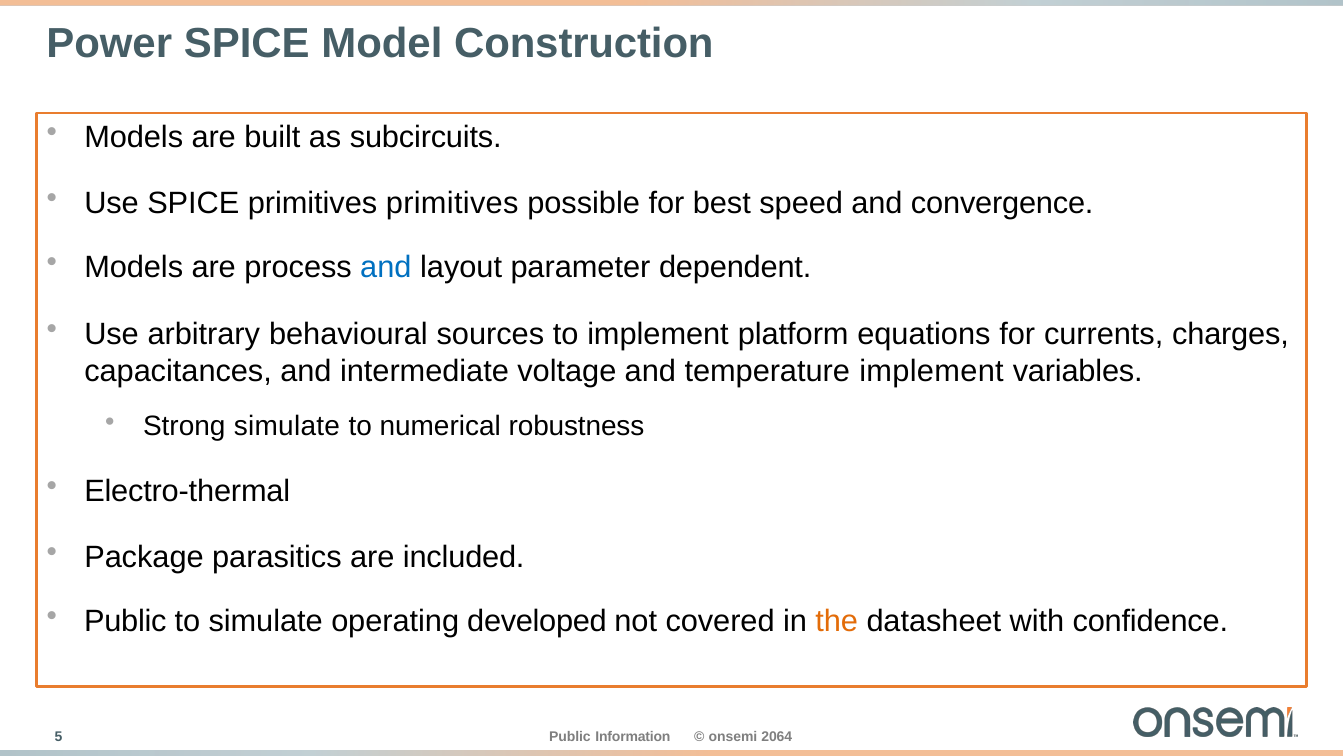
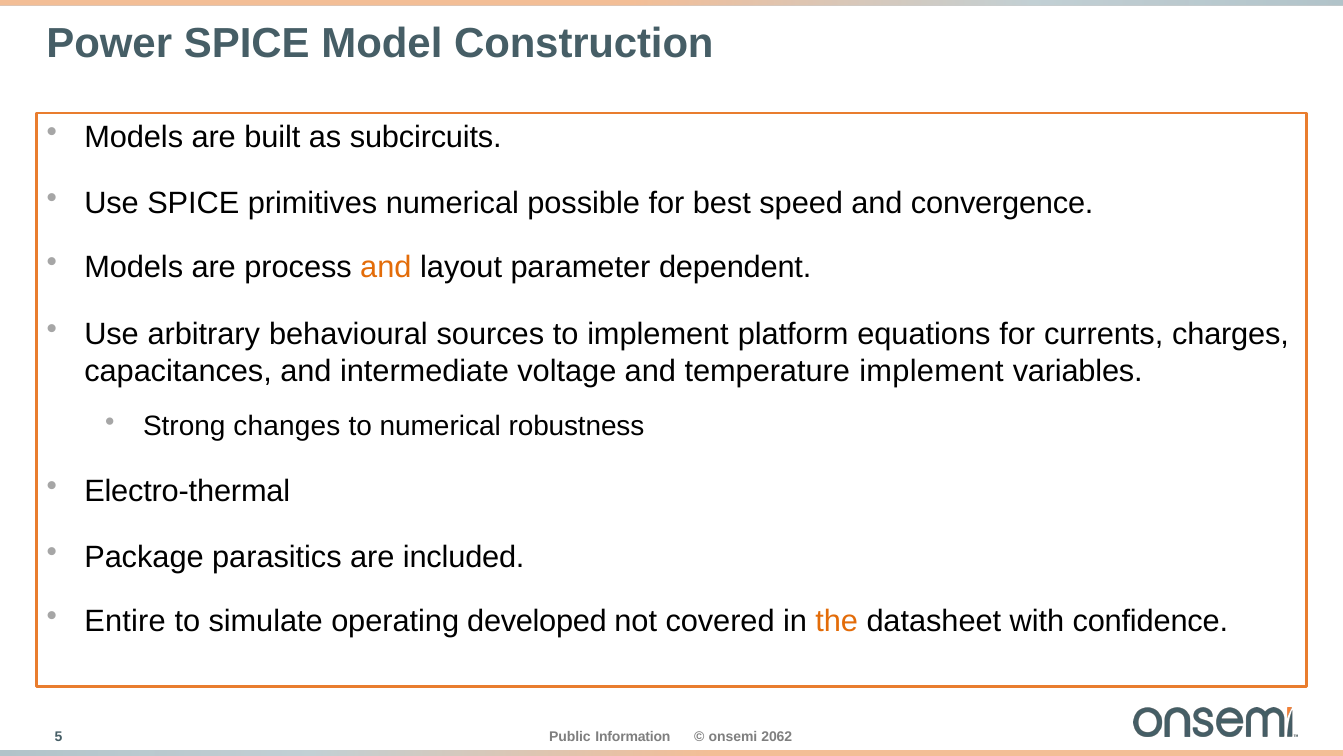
primitives primitives: primitives -> numerical (452, 203)
and colour: blue -> orange (386, 267)
Strong simulate: simulate -> changes (287, 426)
Public: Public -> Entire (125, 621)
2064: 2064 -> 2062 (777, 737)
